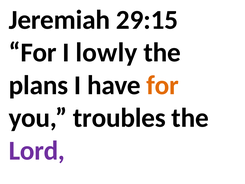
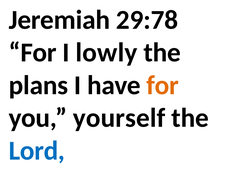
29:15: 29:15 -> 29:78 (147, 20)
troubles: troubles -> yourself (119, 118)
Lord colour: purple -> blue (37, 150)
